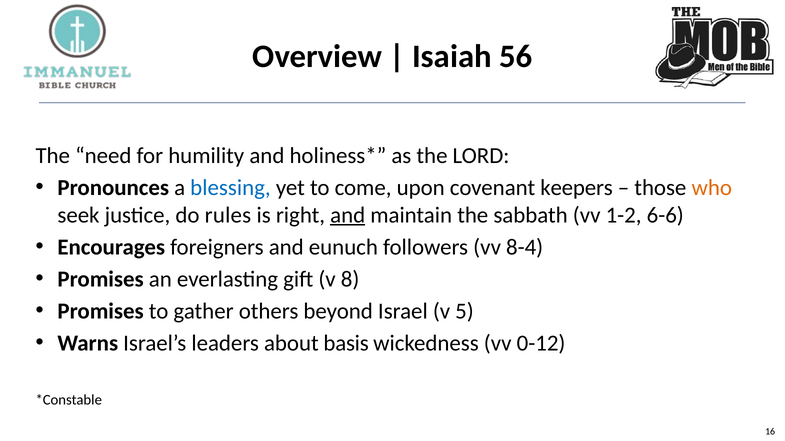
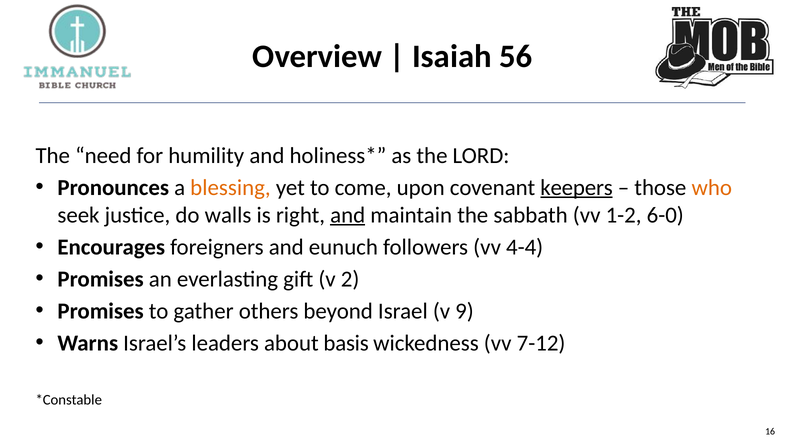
blessing colour: blue -> orange (230, 188)
keepers underline: none -> present (577, 188)
rules: rules -> walls (228, 215)
6-6: 6-6 -> 6-0 (665, 215)
8-4: 8-4 -> 4-4 (525, 247)
8: 8 -> 2 (350, 279)
5: 5 -> 9 (465, 312)
0-12: 0-12 -> 7-12 (541, 344)
